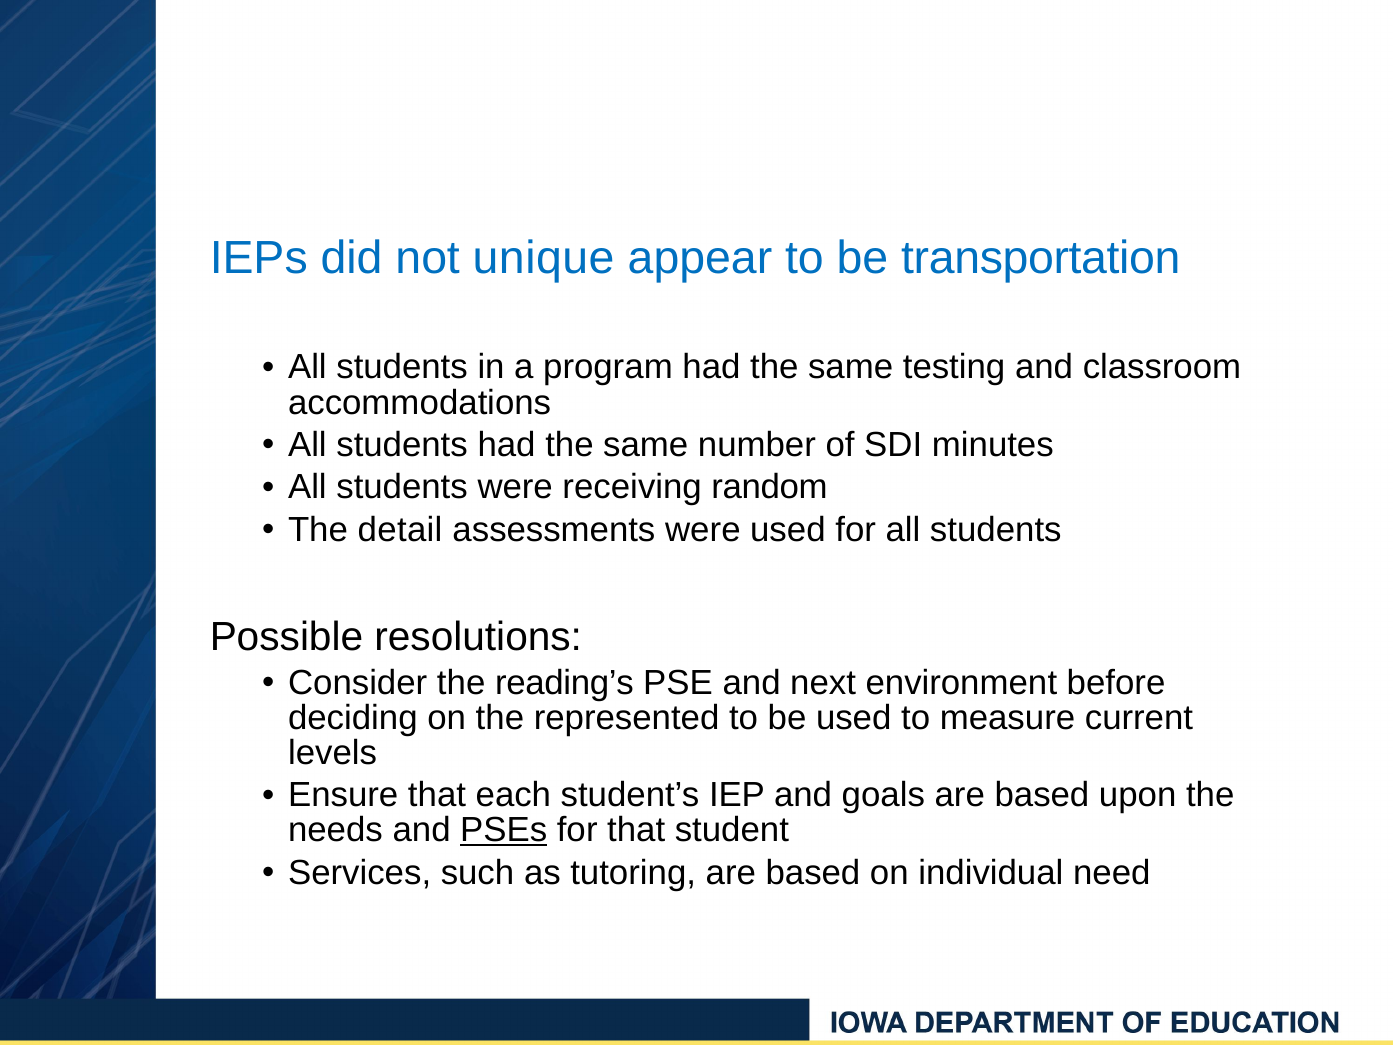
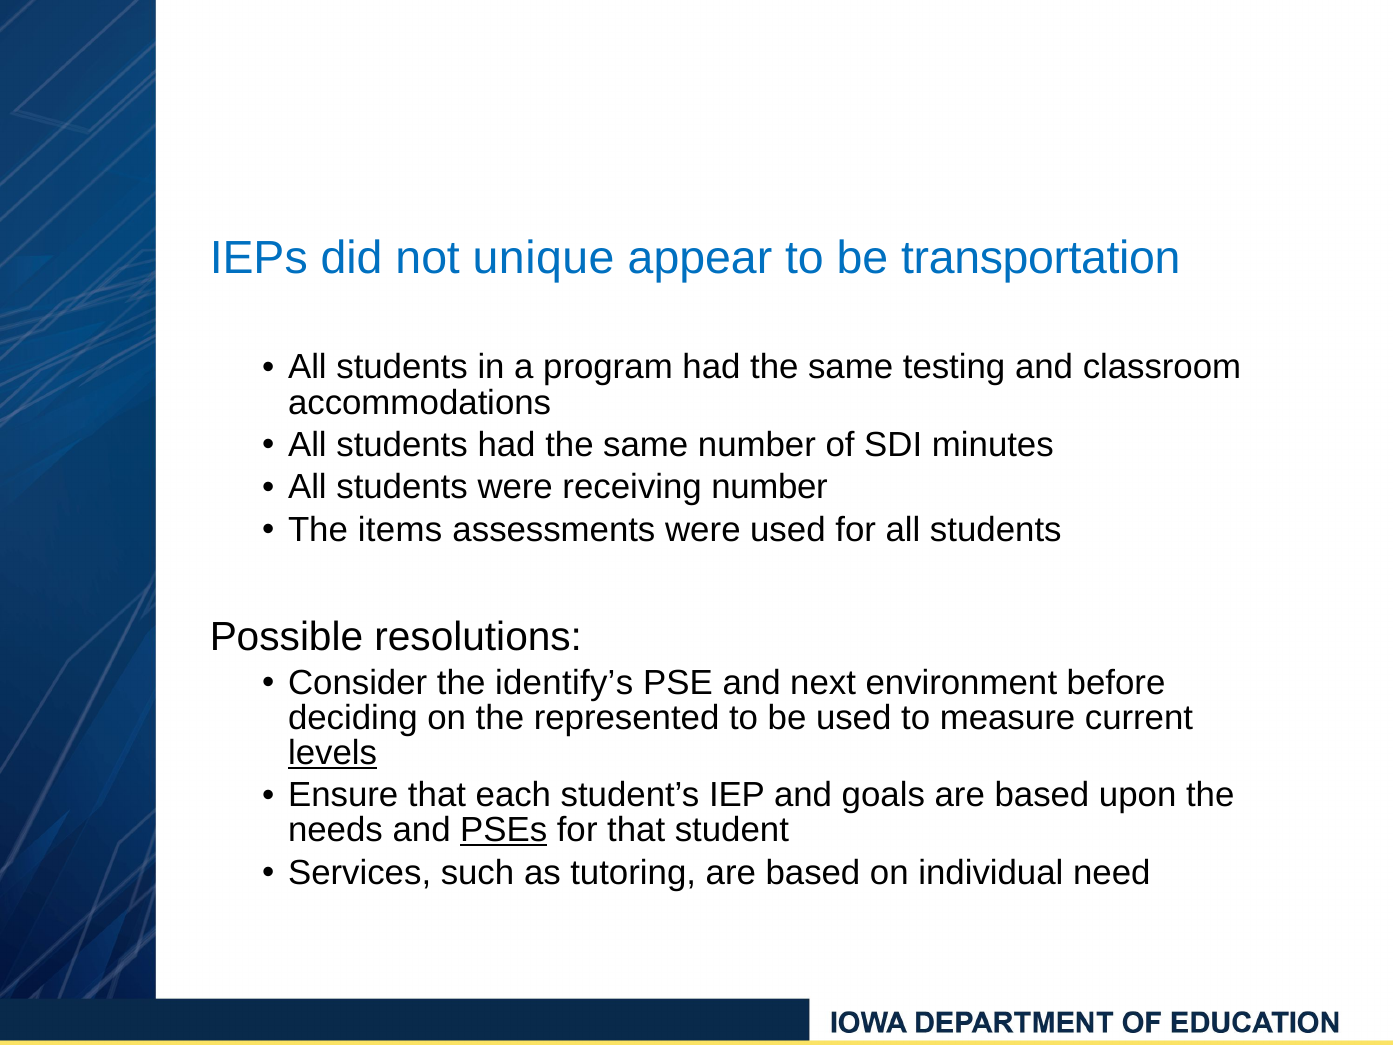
receiving random: random -> number (770, 487)
detail: detail -> items (400, 529)
reading’s: reading’s -> identify’s (564, 682)
levels underline: none -> present (333, 753)
